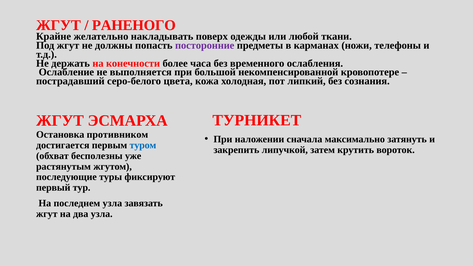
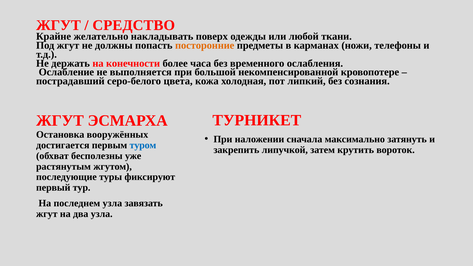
РАНЕНОГО: РАНЕНОГО -> СРЕДСТВО (134, 25)
посторонние colour: purple -> orange (205, 45)
противником: противником -> вооружённых (117, 135)
